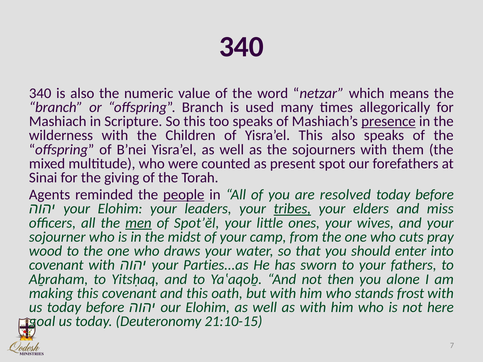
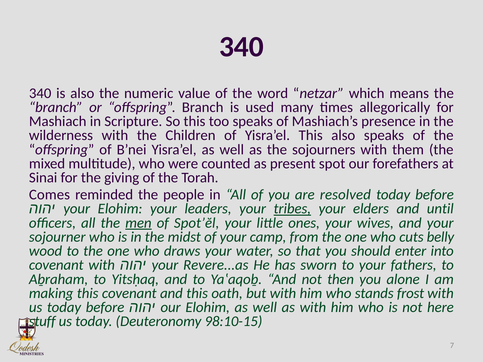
presence underline: present -> none (388, 121)
Agents: Agents -> Comes (49, 195)
people underline: present -> none (184, 195)
miss: miss -> until (440, 209)
pray: pray -> belly (440, 237)
Parties...as: Parties...as -> Revere...as (216, 265)
goal: goal -> stuff (42, 322)
21:10-15: 21:10-15 -> 98:10-15 (233, 322)
